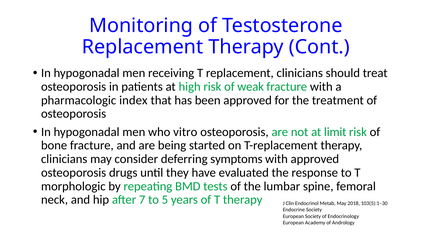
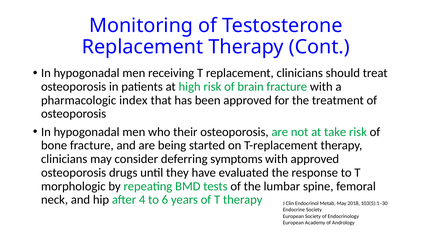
weak: weak -> brain (251, 87)
vitro: vitro -> their (185, 132)
limit: limit -> take (335, 132)
7: 7 -> 4 (142, 200)
5: 5 -> 6 (165, 200)
